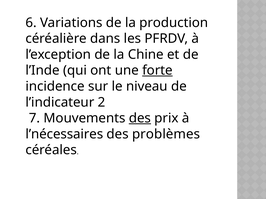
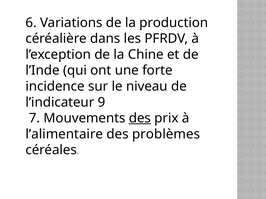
forte underline: present -> none (157, 71)
2: 2 -> 9 (102, 102)
l’nécessaires: l’nécessaires -> l’alimentaire (64, 134)
